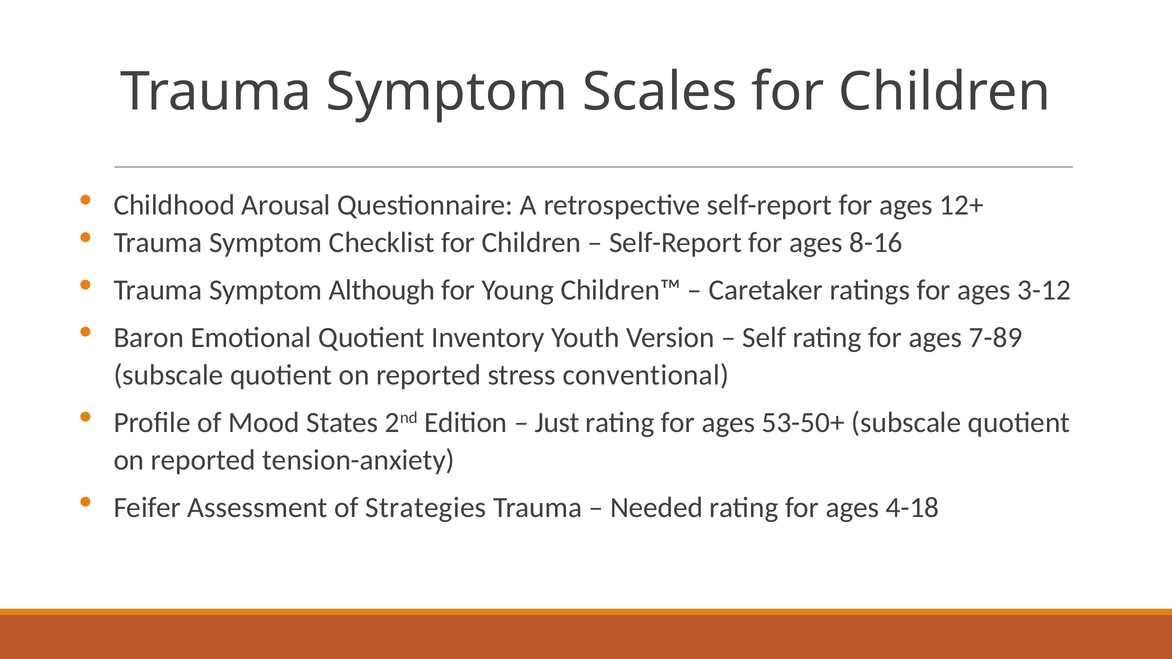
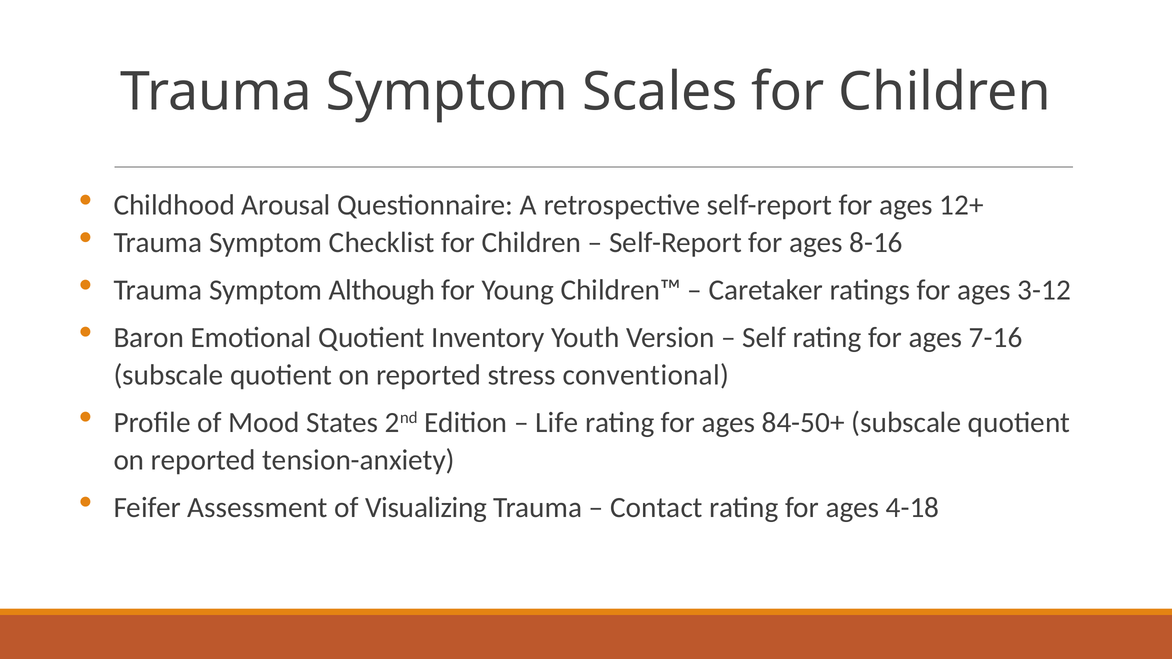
7-89: 7-89 -> 7-16 (996, 338)
Just: Just -> Life (557, 423)
53-50+: 53-50+ -> 84-50+ (803, 423)
Strategies: Strategies -> Visualizing (426, 508)
Needed: Needed -> Contact (656, 508)
